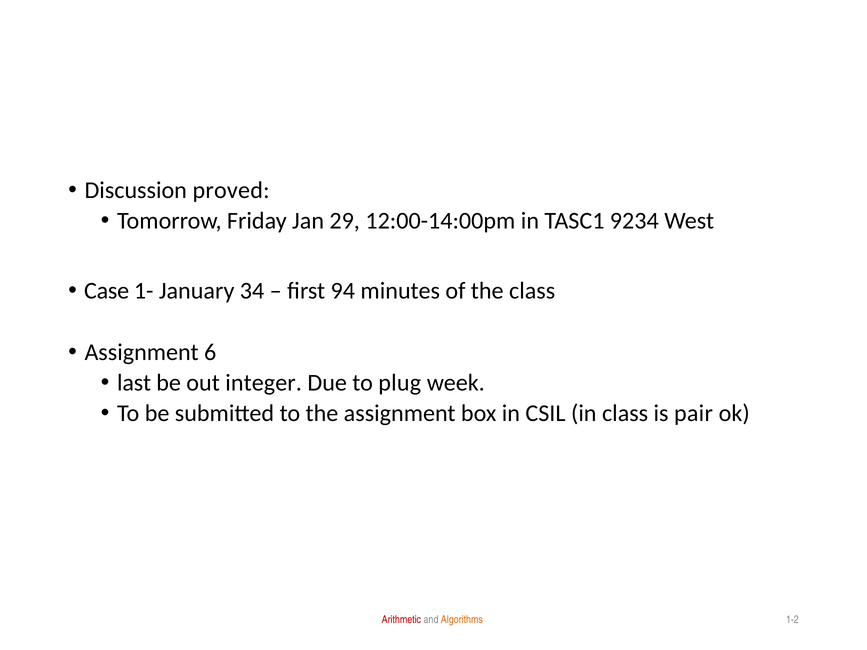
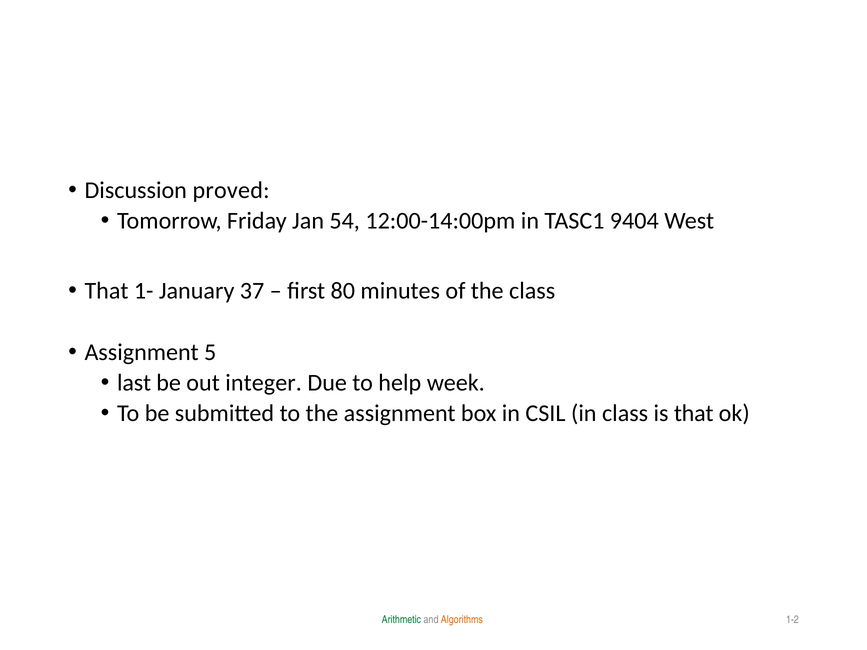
29: 29 -> 54 (345, 221)
9234: 9234 -> 9404 (634, 221)
Case: Case -> That (106, 291)
34: 34 -> 37 (252, 291)
94: 94 -> 80 (343, 291)
6: 6 -> 5 (210, 352)
plug: plug -> help (400, 383)
is pair: pair -> that (694, 413)
Arithmetic colour: red -> green (401, 620)
